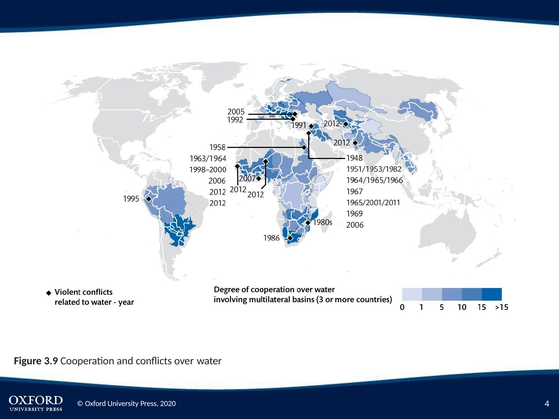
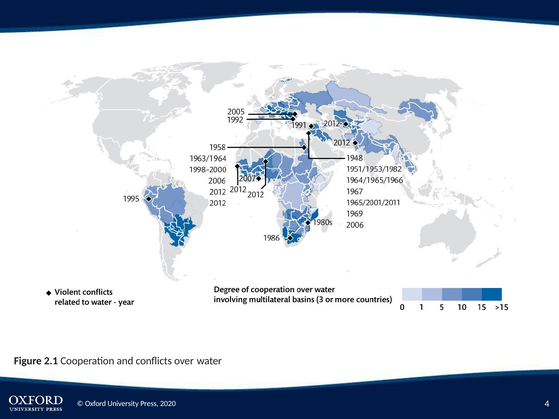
3.9: 3.9 -> 2.1 (51, 361)
